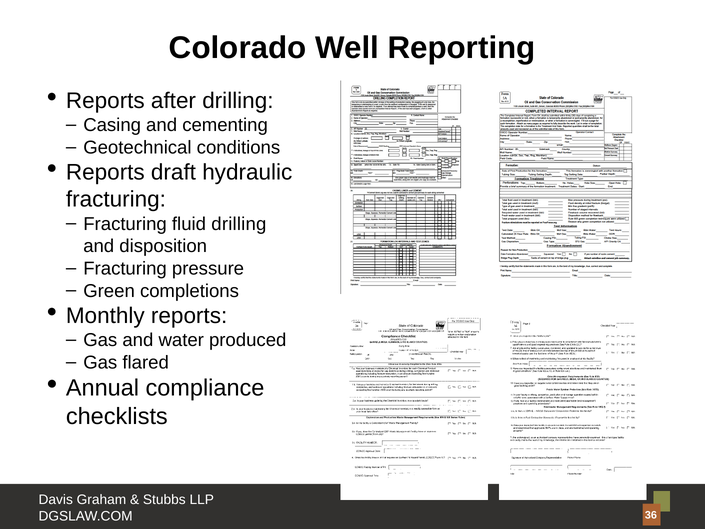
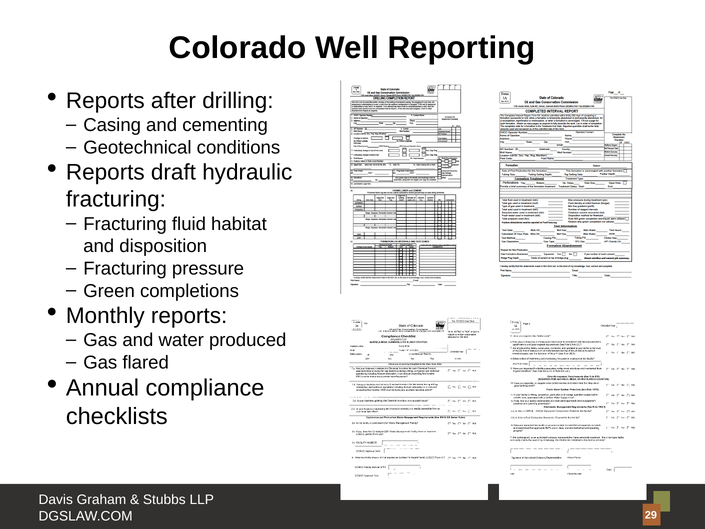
fluid drilling: drilling -> habitat (239, 224)
36: 36 -> 29 (651, 515)
